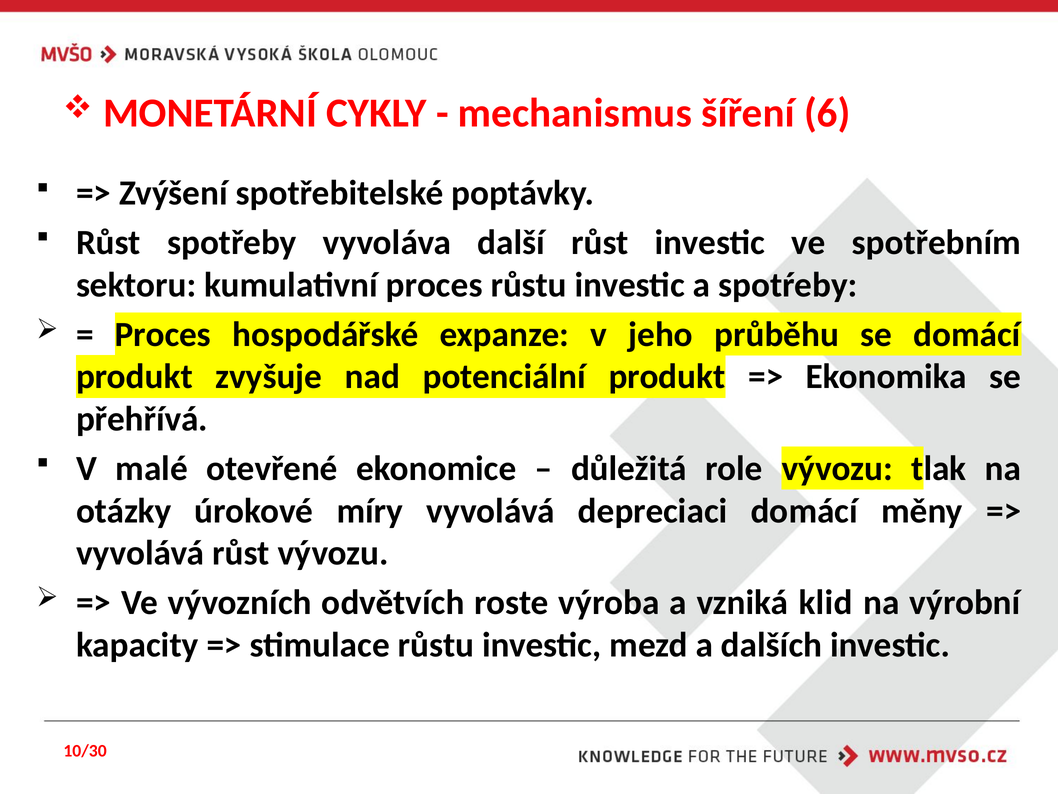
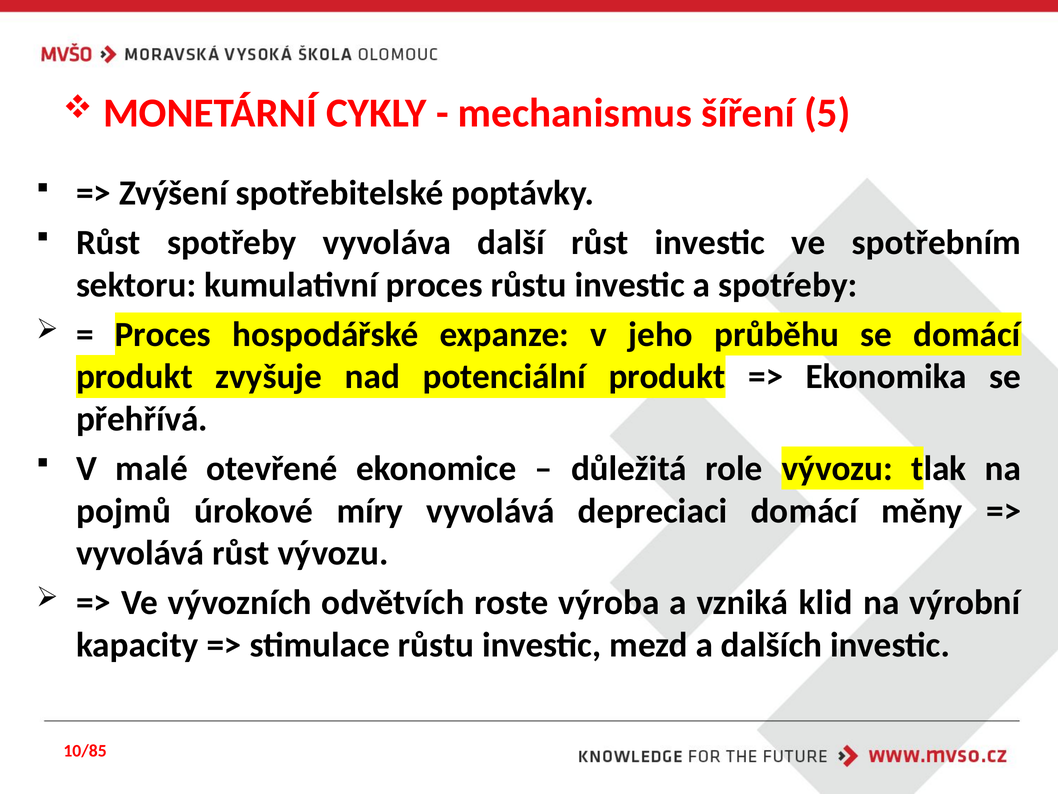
6: 6 -> 5 (827, 113)
otázky: otázky -> pojmů (123, 511)
10/30: 10/30 -> 10/85 (85, 751)
